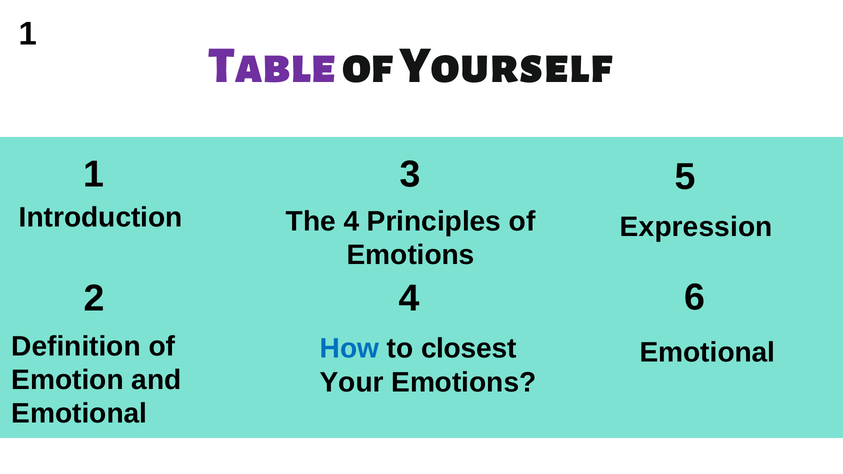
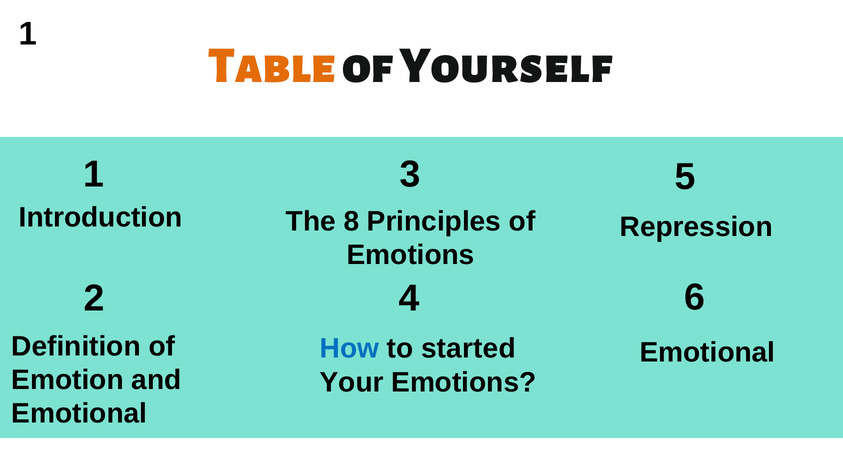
Table colour: purple -> orange (272, 65)
The 4: 4 -> 8 (351, 222)
Expression: Expression -> Repression (696, 227)
closest: closest -> started (468, 349)
